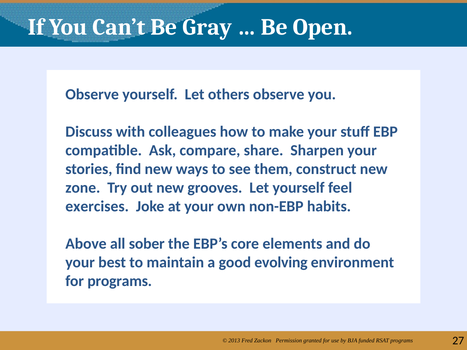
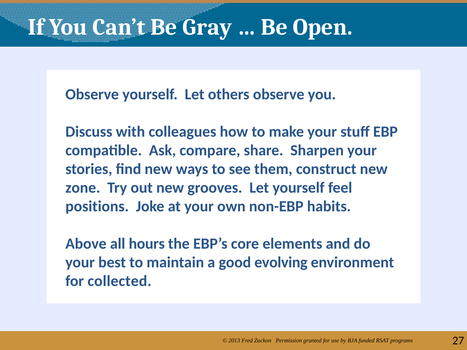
exercises: exercises -> positions (97, 207)
sober: sober -> hours (147, 244)
for programs: programs -> collected (120, 281)
